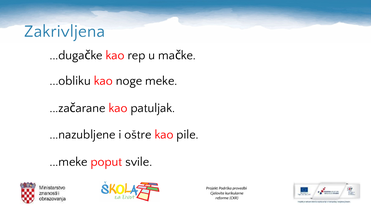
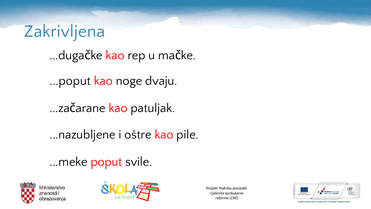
...obliku: ...obliku -> ...poput (70, 81)
meke: meke -> dvaju (161, 81)
